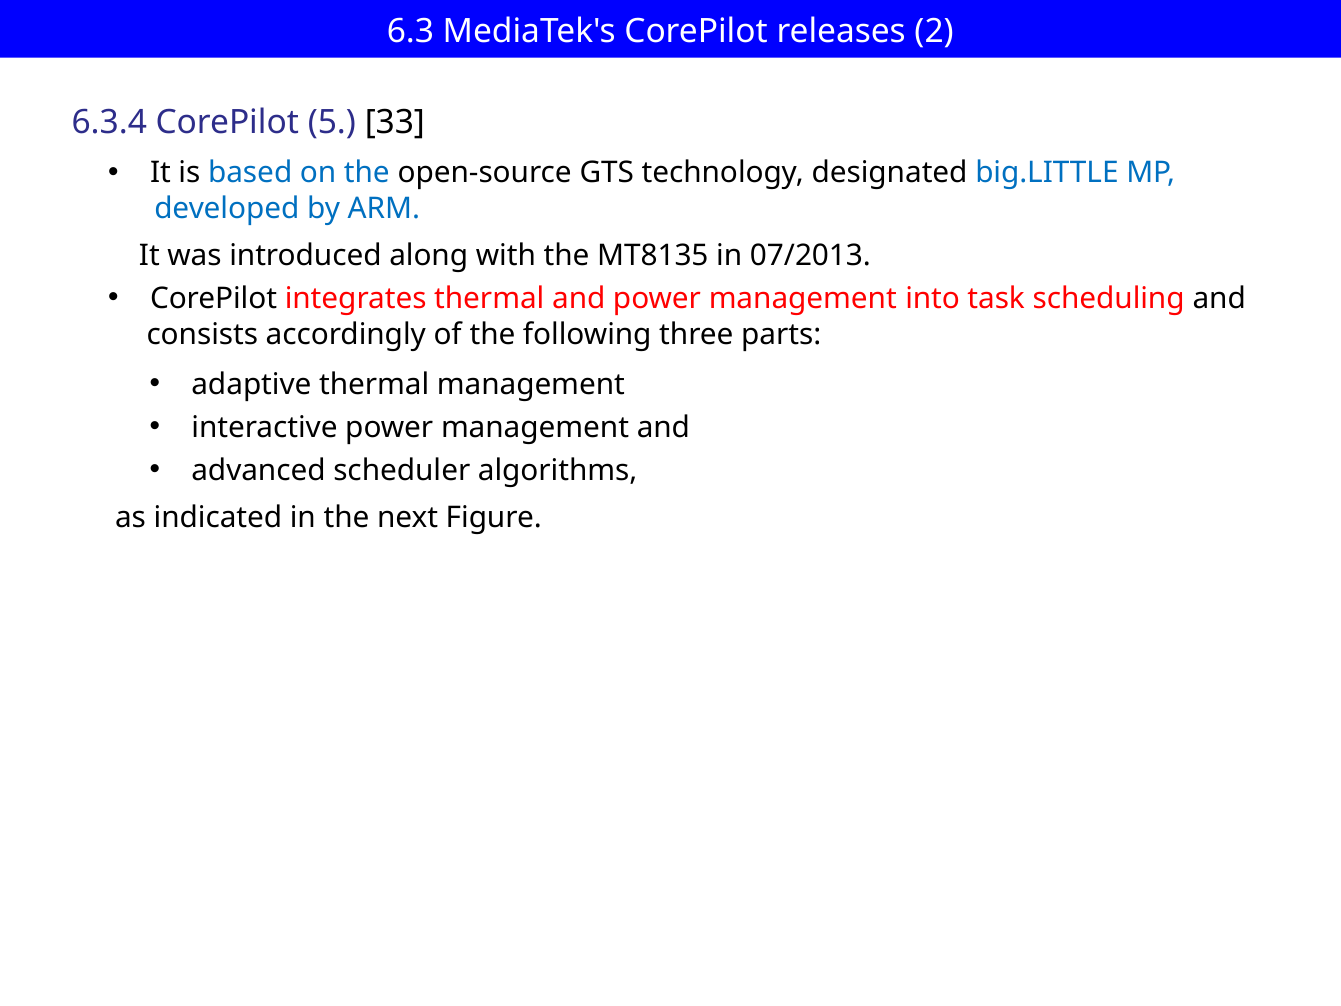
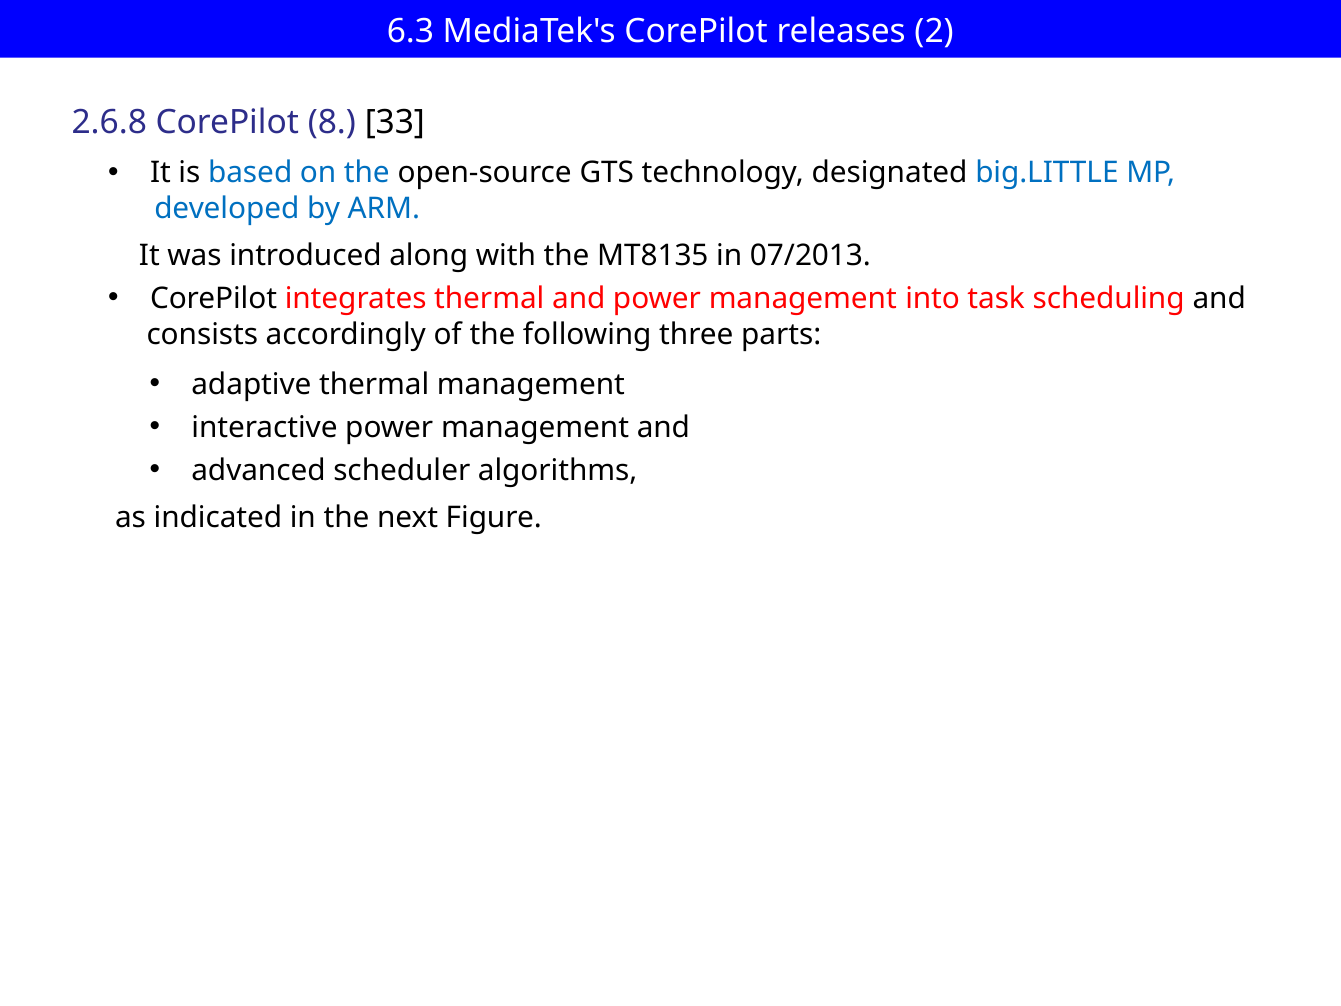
6.3.4: 6.3.4 -> 2.6.8 (109, 122)
5: 5 -> 8 (332, 122)
